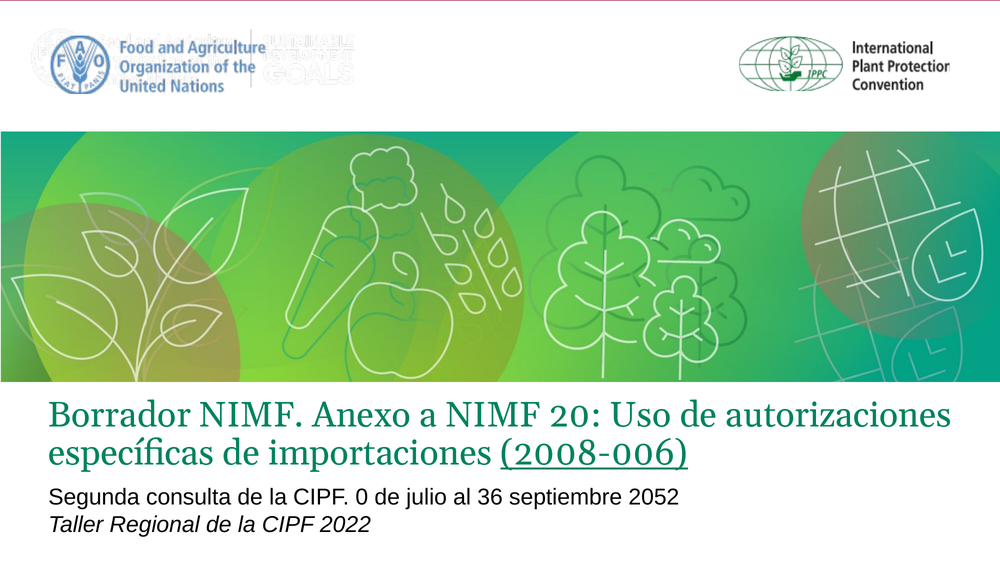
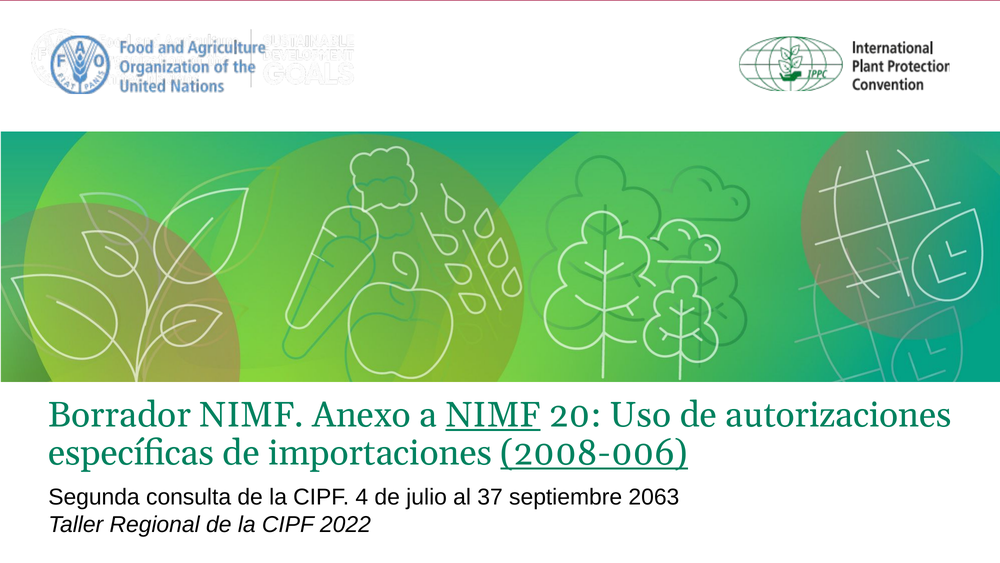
NIMF underline: none -> present (493, 415)
0: 0 -> 4 (362, 497)
36: 36 -> 37 (490, 497)
2052: 2052 -> 2063 (654, 497)
